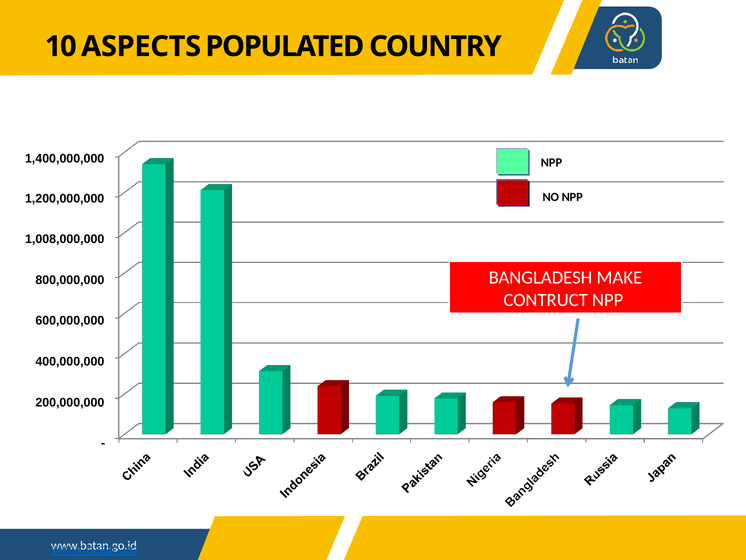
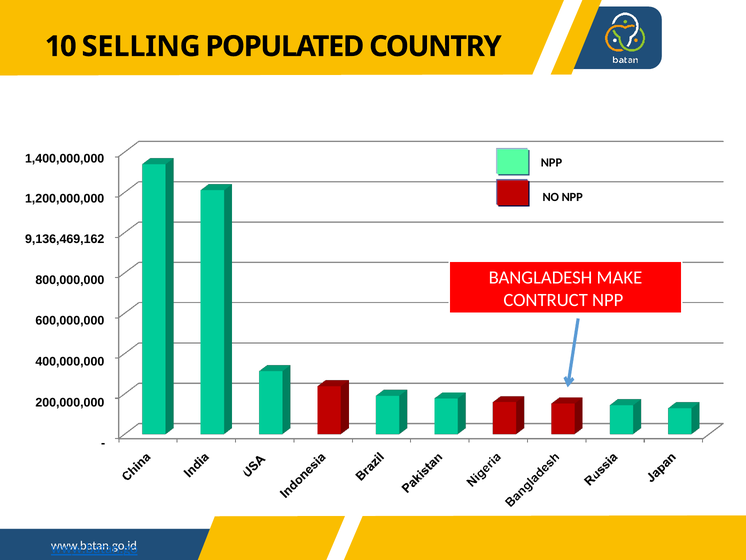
ASPECTS: ASPECTS -> SELLING (141, 46)
1,008,000,000: 1,008,000,000 -> 9,136,469,162 (65, 239)
